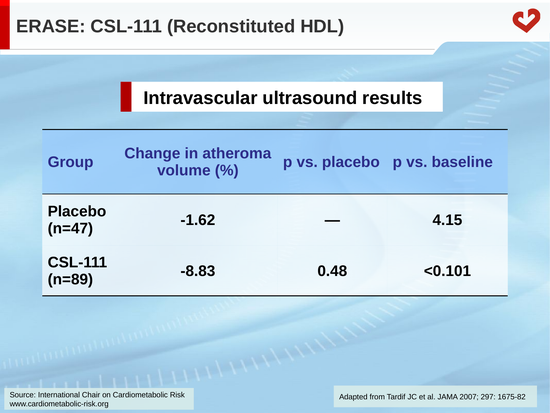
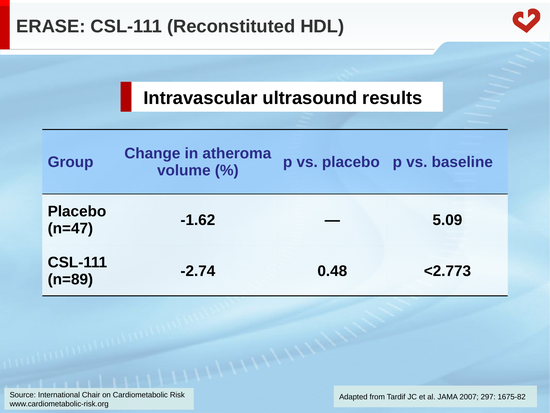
4.15: 4.15 -> 5.09 (447, 220)
-8.83: -8.83 -> -2.74 (198, 271)
<0.101: <0.101 -> <2.773 (447, 271)
